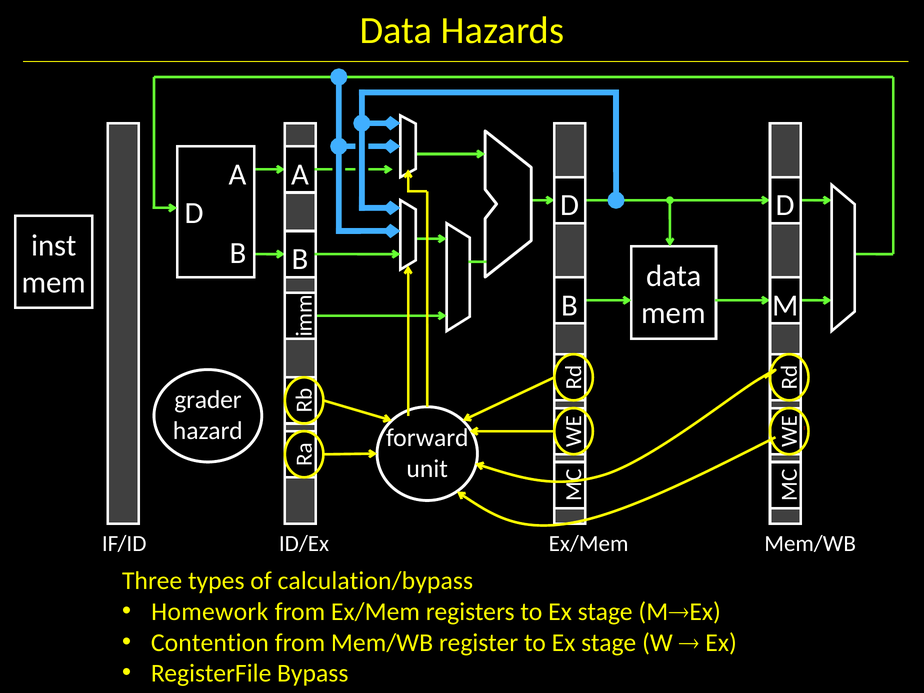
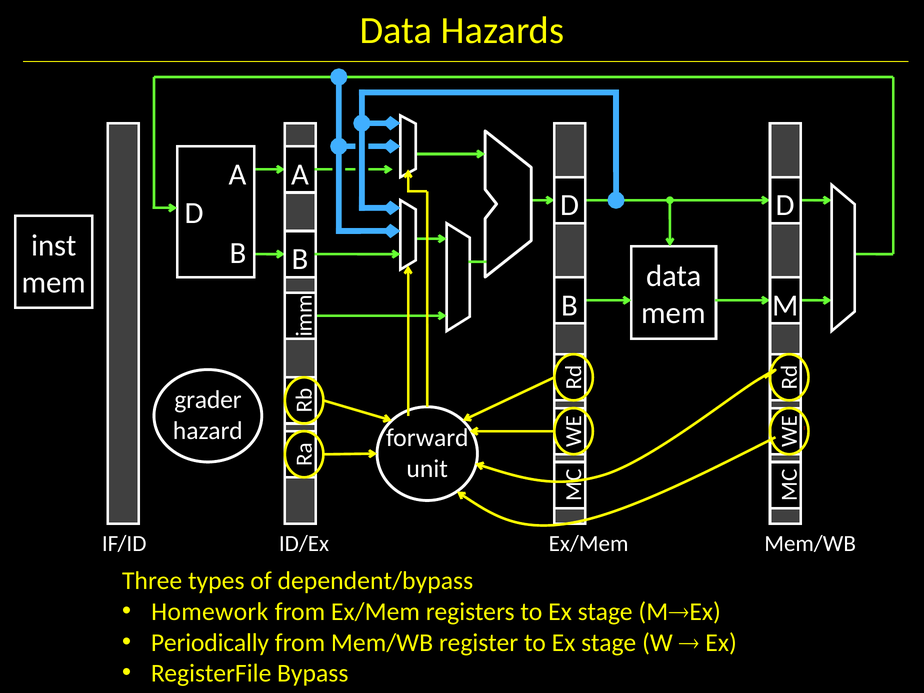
calculation/bypass: calculation/bypass -> dependent/bypass (375, 581)
Contention: Contention -> Periodically (210, 643)
